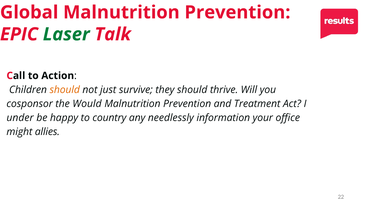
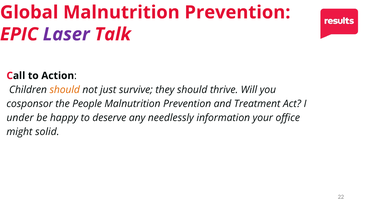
Laser colour: green -> purple (66, 34)
Would: Would -> People (87, 104)
country: country -> deserve (109, 118)
allies: allies -> solid (47, 132)
